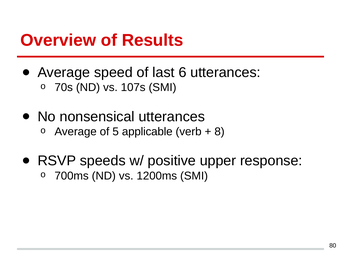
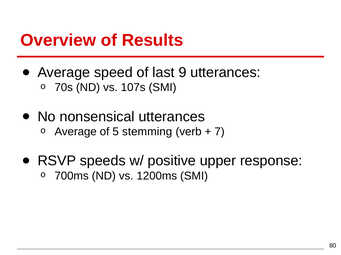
6: 6 -> 9 (182, 73)
applicable: applicable -> stemming (147, 132)
8: 8 -> 7 (219, 132)
